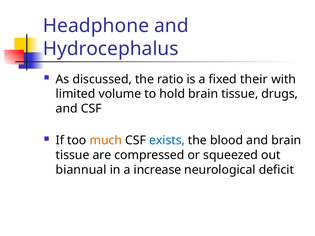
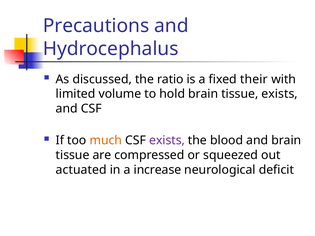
Headphone: Headphone -> Precautions (96, 26)
tissue drugs: drugs -> exists (280, 94)
exists colour: blue -> purple (167, 141)
biannual: biannual -> actuated (81, 170)
